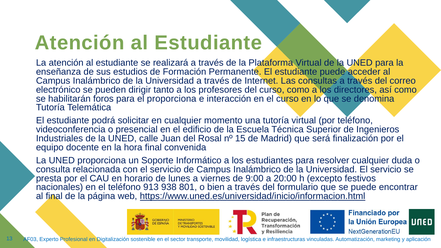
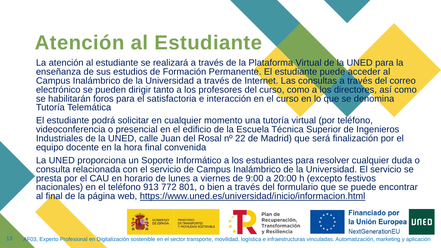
el proporciona: proporciona -> satisfactoria (172, 99)
15: 15 -> 22 (240, 139)
938: 938 -> 772 (169, 187)
